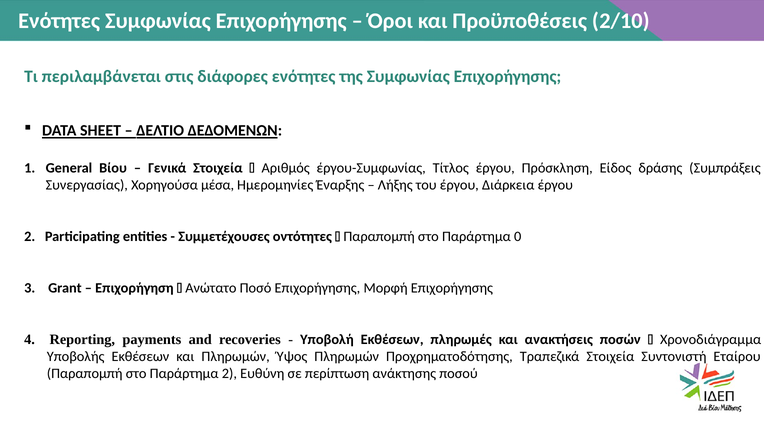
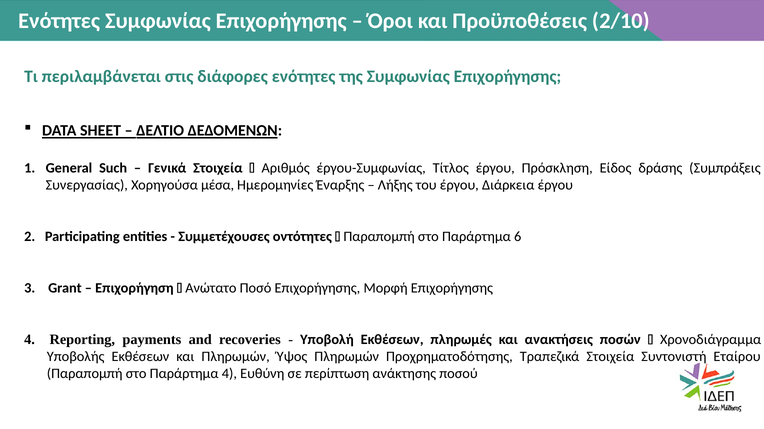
Βίου: Βίου -> Such (113, 168)
0: 0 -> 6 (518, 237)
Παράρτημα 2: 2 -> 4 (229, 374)
